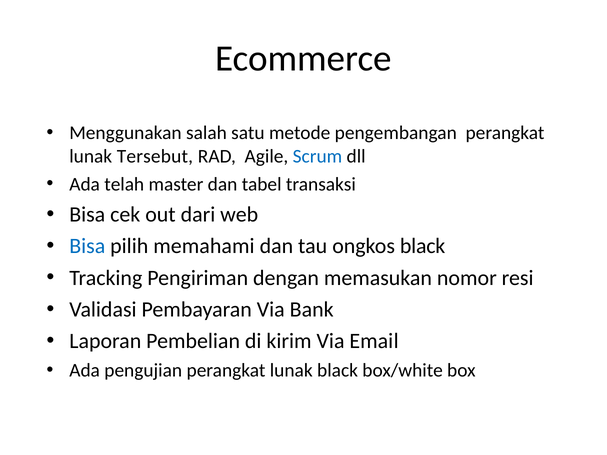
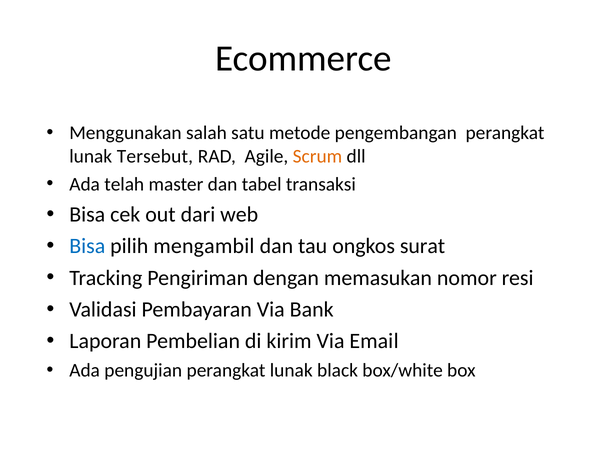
Scrum colour: blue -> orange (317, 156)
memahami: memahami -> mengambil (204, 246)
ongkos black: black -> surat (423, 246)
